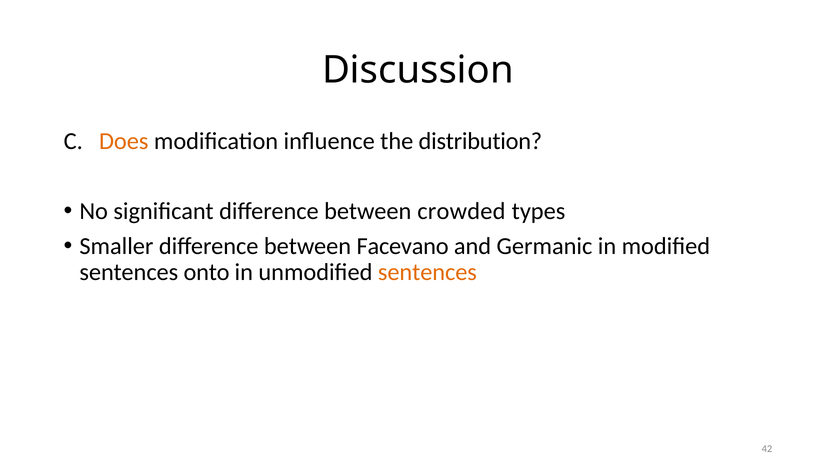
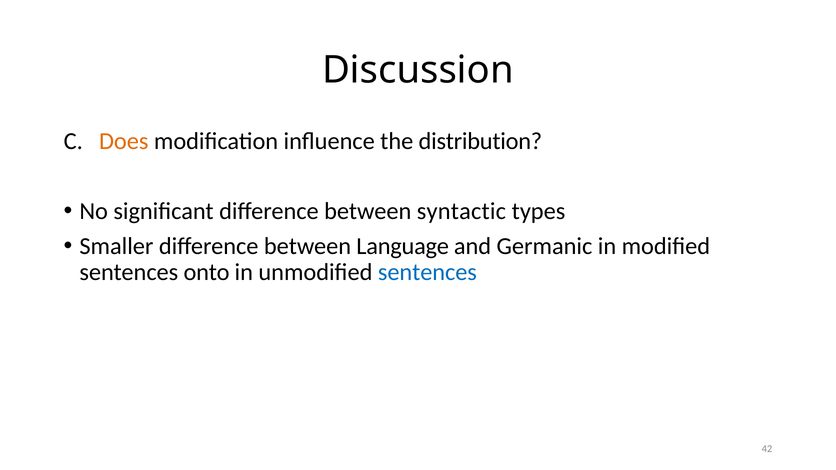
crowded: crowded -> syntactic (461, 211)
Facevano: Facevano -> Language (403, 246)
sentences colour: orange -> blue (427, 273)
